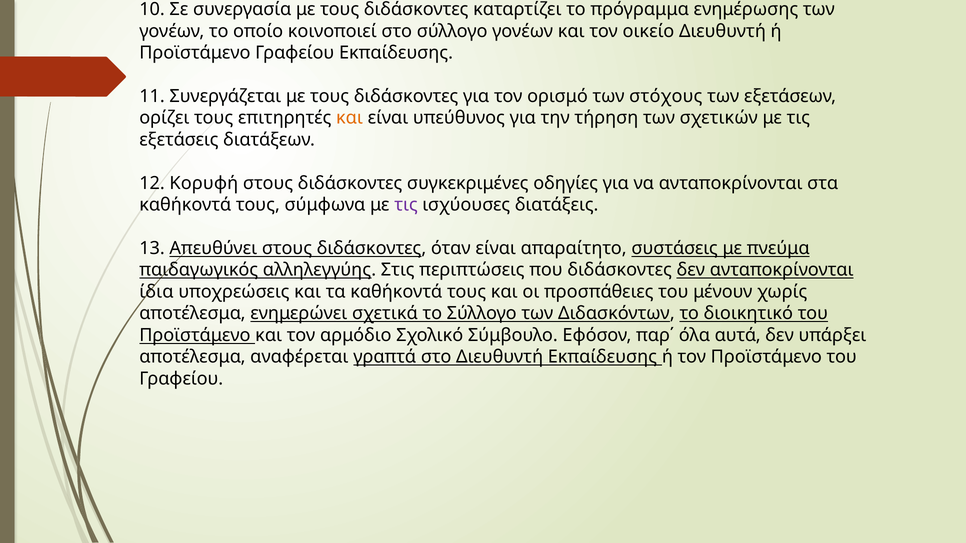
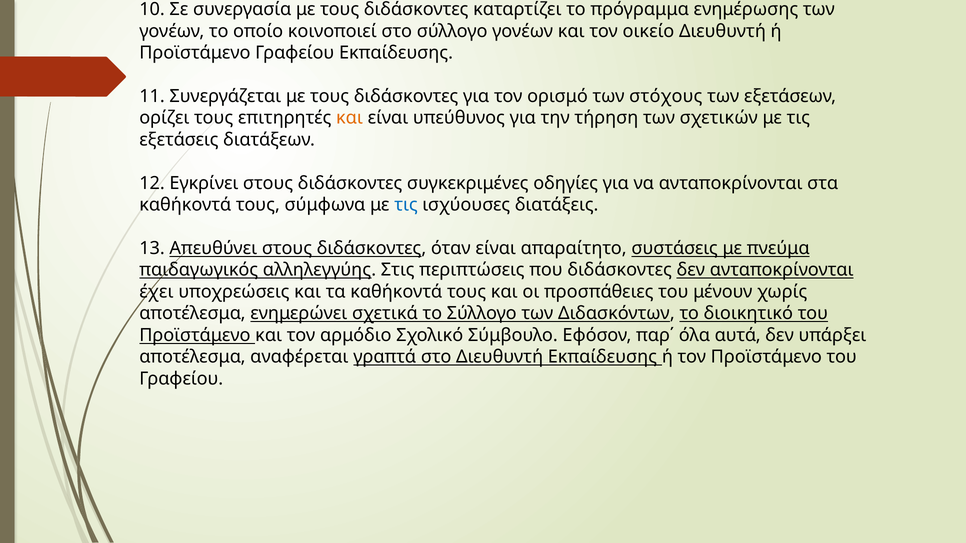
Κορυφή: Κορυφή -> Εγκρίνει (204, 183)
τις colour: purple -> blue (406, 205)
ίδια: ίδια -> έχει (156, 292)
